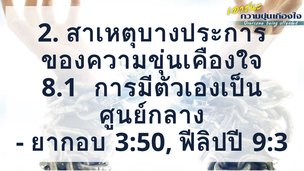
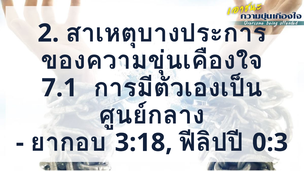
8.1: 8.1 -> 7.1 (59, 88)
3:50: 3:50 -> 3:18 (144, 143)
9:3: 9:3 -> 0:3 (270, 143)
